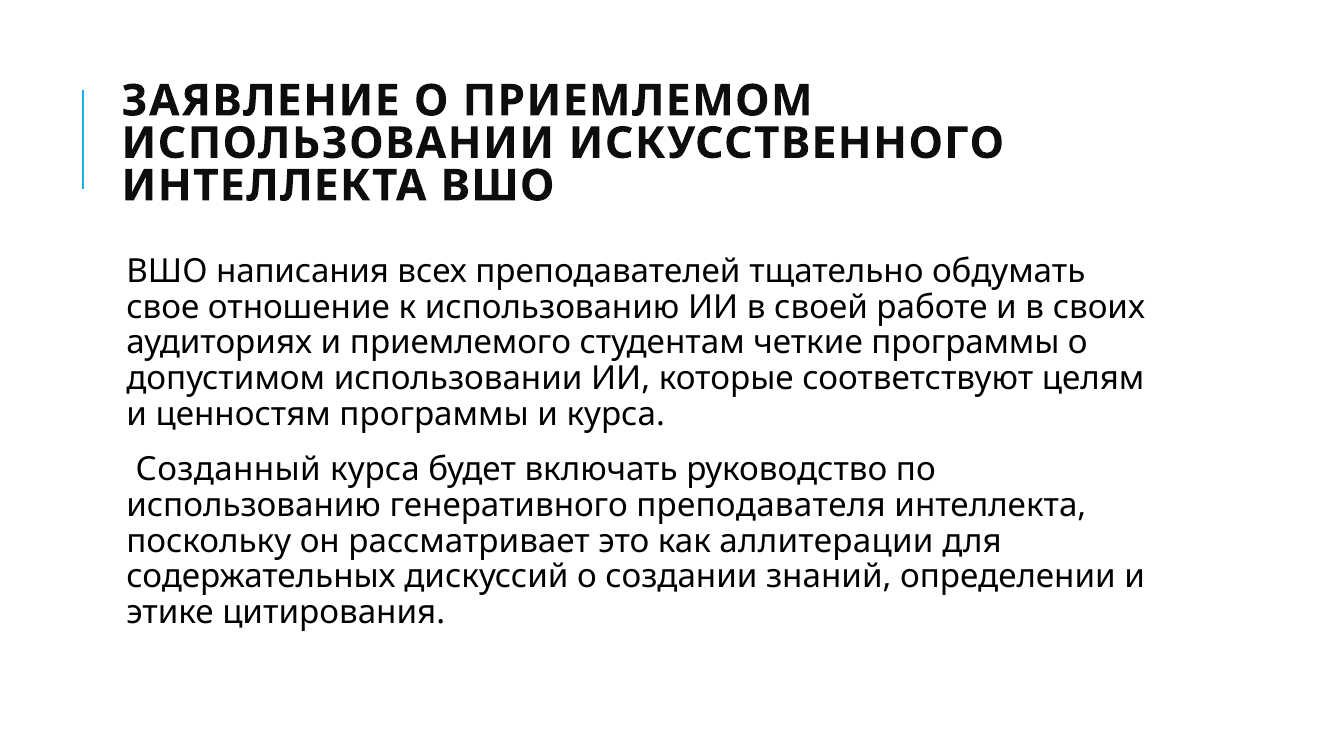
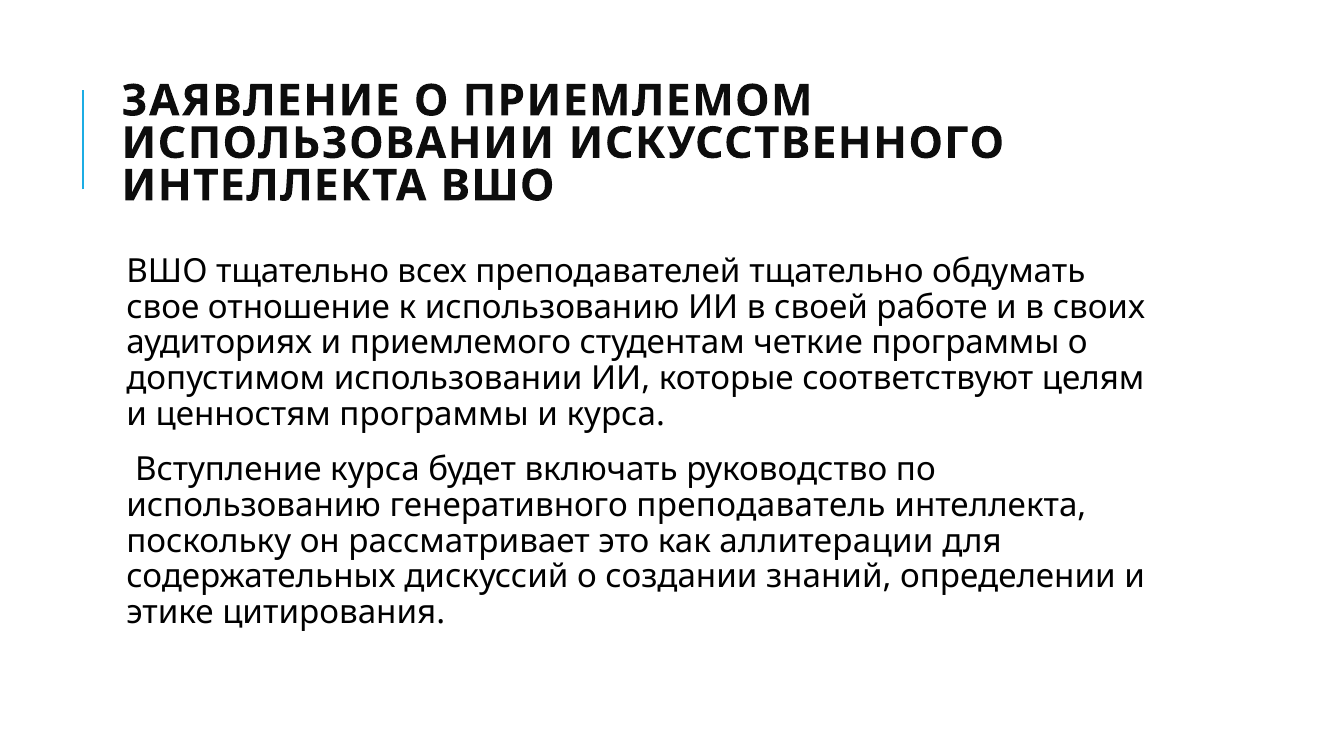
ВШО написания: написания -> тщательно (303, 272)
Созданный: Созданный -> Вступление (228, 470)
преподавателя: преподавателя -> преподаватель (761, 506)
